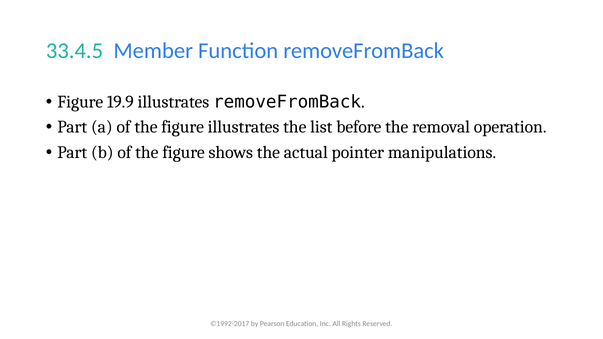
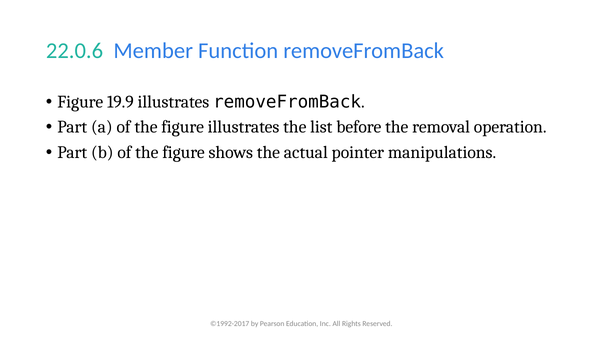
33.4.5: 33.4.5 -> 22.0.6 (75, 51)
